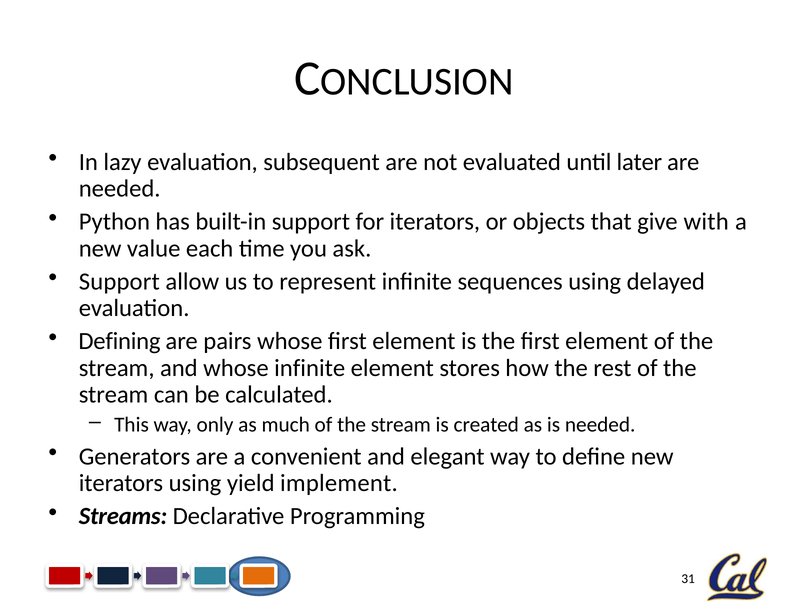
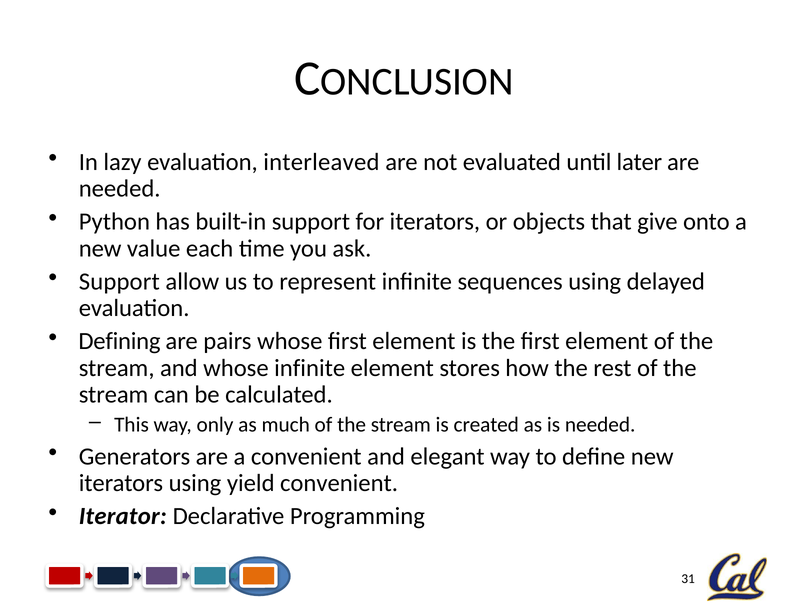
subsequent: subsequent -> interleaved (321, 162)
with: with -> onto (706, 222)
yield implement: implement -> convenient (339, 483)
Streams: Streams -> Iterator (123, 516)
